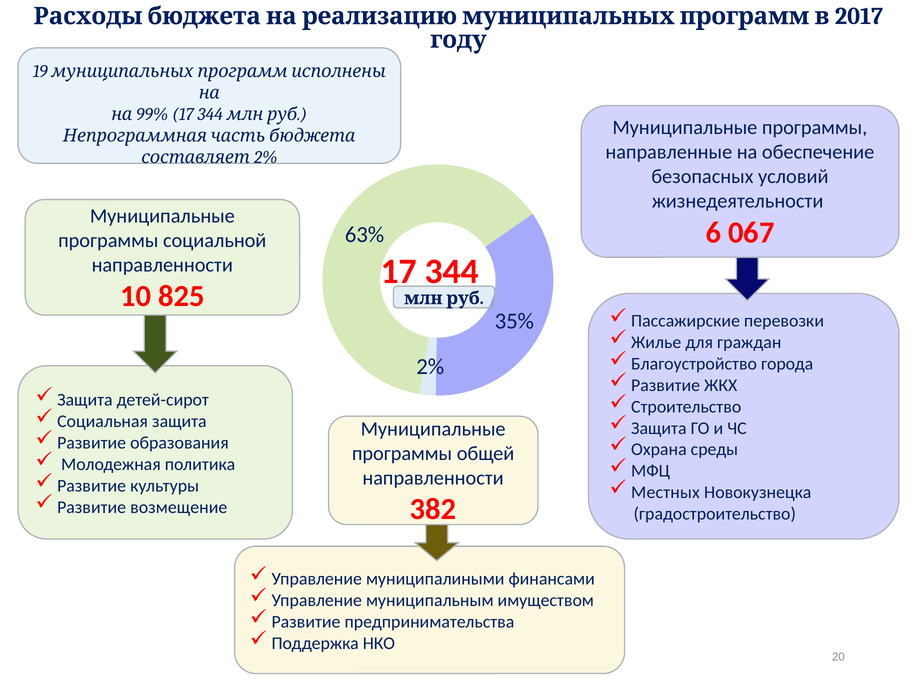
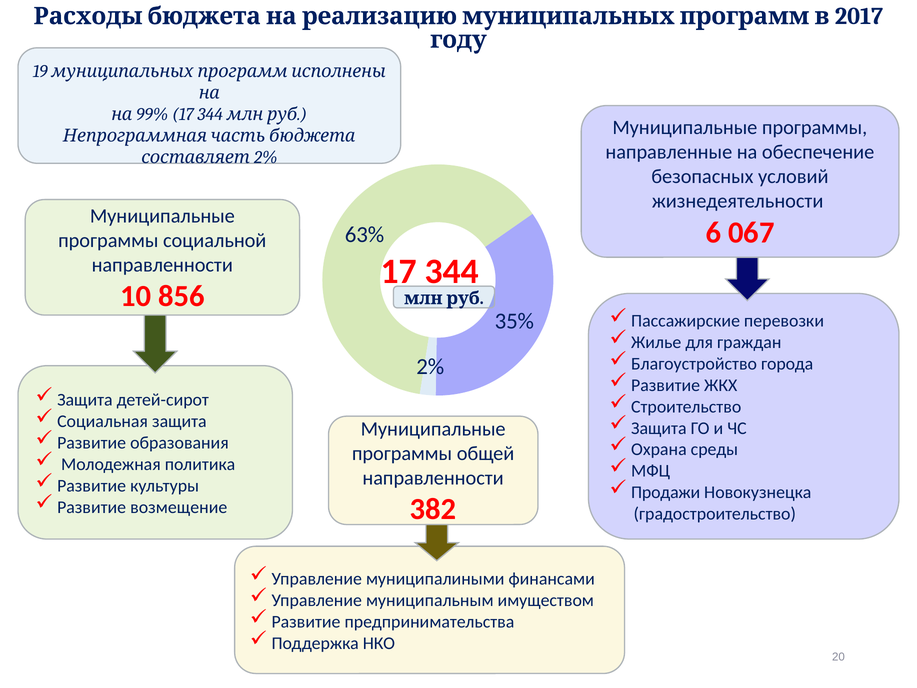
825: 825 -> 856 (181, 296)
Местных: Местных -> Продажи (666, 492)
